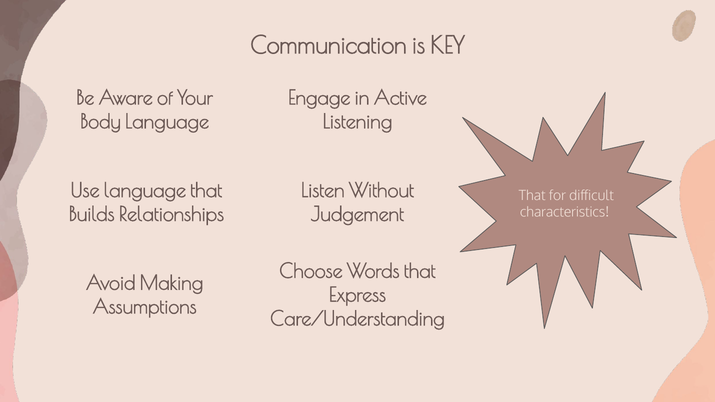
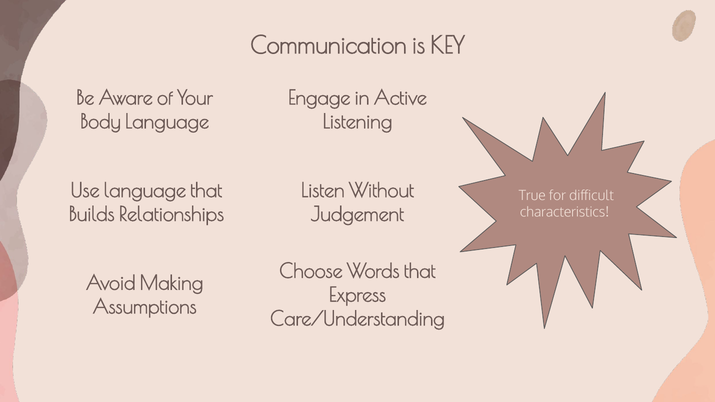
That: That -> True (532, 196)
